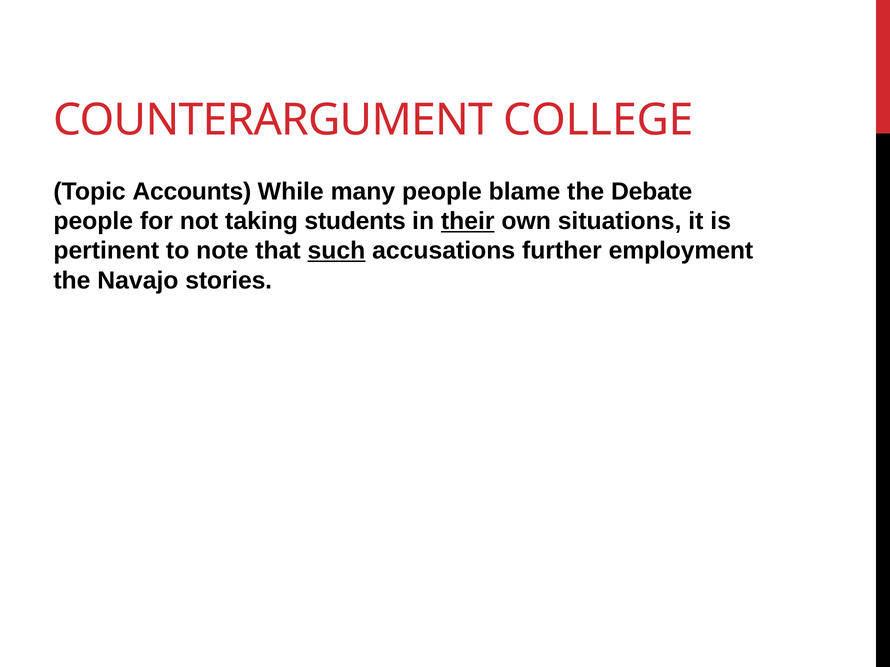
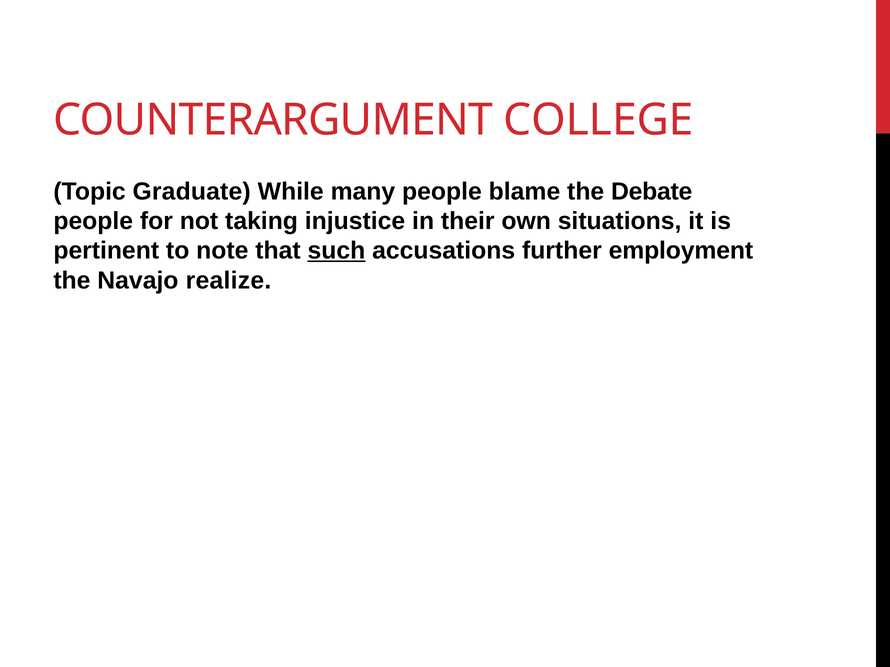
Accounts: Accounts -> Graduate (192, 192)
students: students -> injustice (355, 221)
their underline: present -> none (468, 221)
stories: stories -> realize (228, 281)
